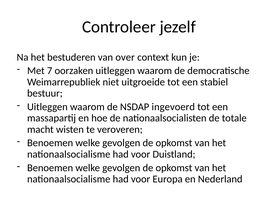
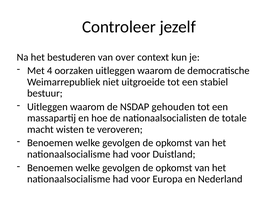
7: 7 -> 4 (50, 71)
ingevoerd: ingevoerd -> gehouden (173, 107)
